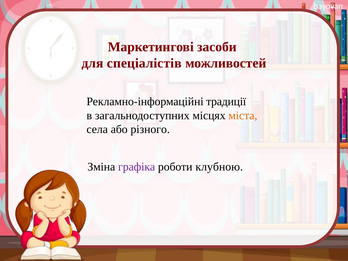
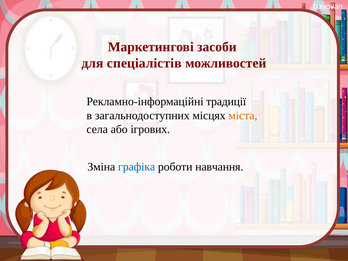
різного: різного -> ігрових (150, 129)
графіка colour: purple -> blue (137, 167)
клубною: клубною -> навчання (219, 167)
